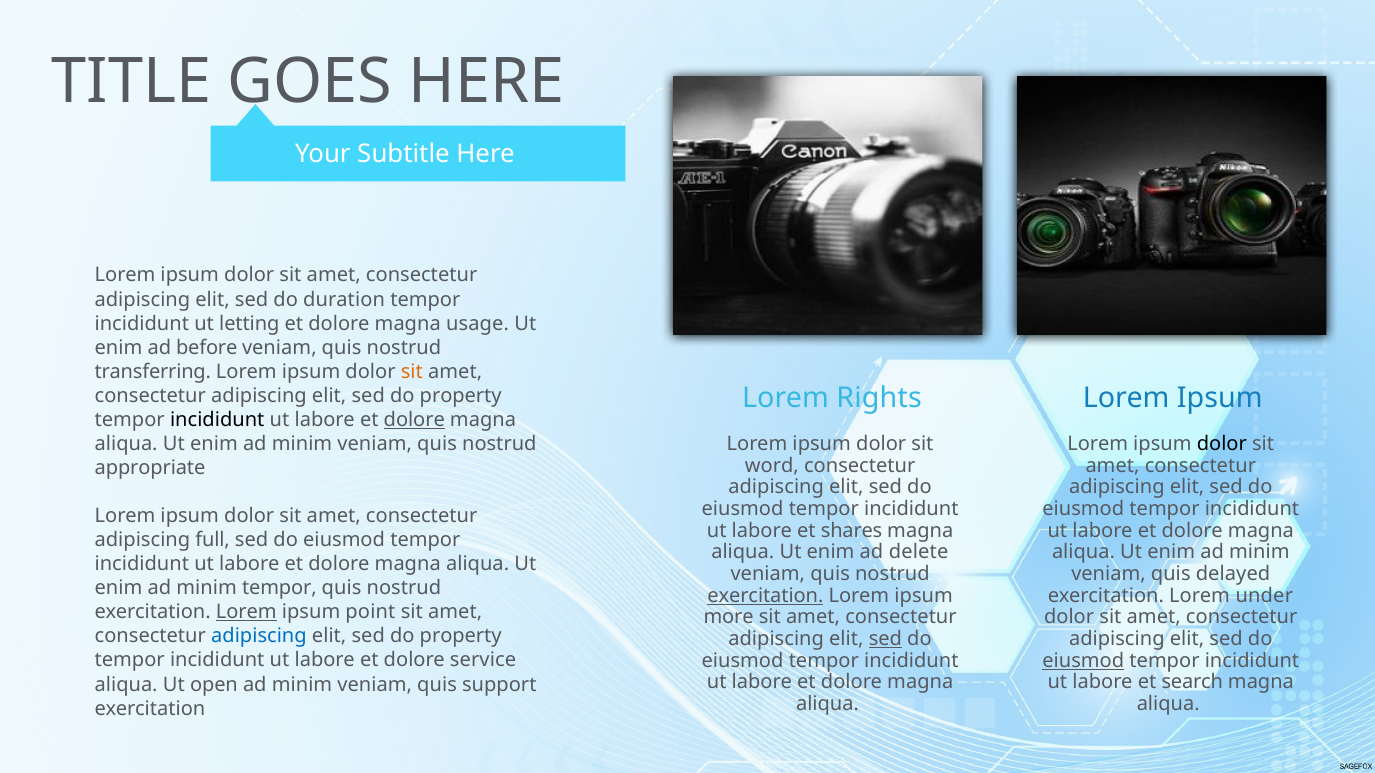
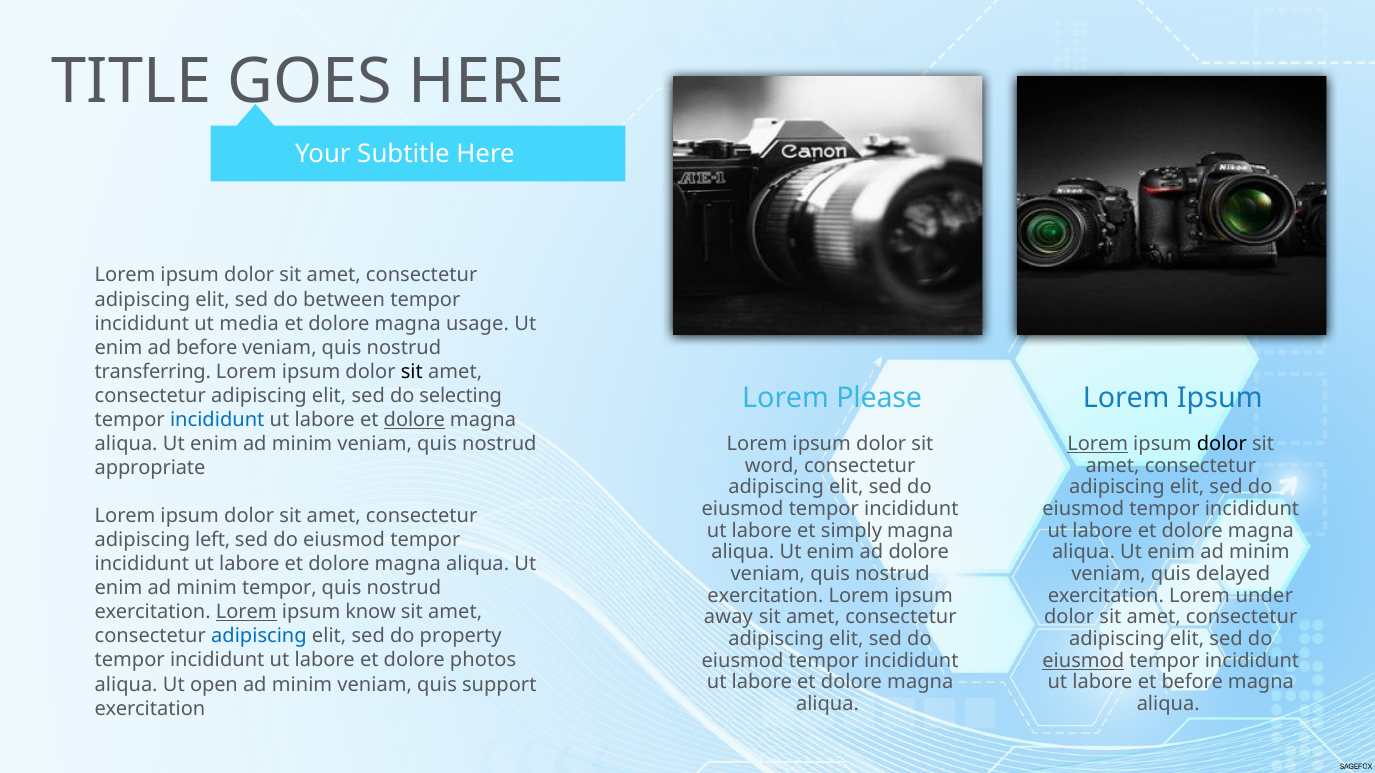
duration: duration -> between (344, 300)
letting: letting -> media (249, 324)
sit colour: orange -> black (412, 372)
Rights: Rights -> Please (879, 398)
property: property -> selecting (461, 396)
incididunt colour: black -> blue (217, 420)
Lorem underline: none -> present (1098, 444)
shares: shares -> simply (851, 531)
full: full -> left (213, 540)
ad delete: delete -> dolore (919, 553)
exercitation underline: present -> none (765, 596)
point: point -> know (371, 613)
more: more -> away (728, 618)
sed underline: present -> none (885, 639)
service: service -> photos (483, 661)
et search: search -> before (1192, 683)
